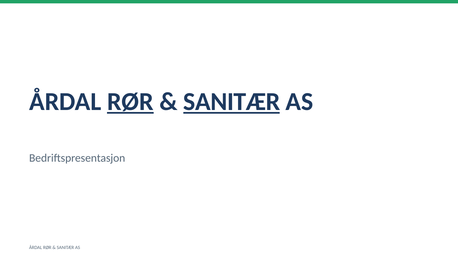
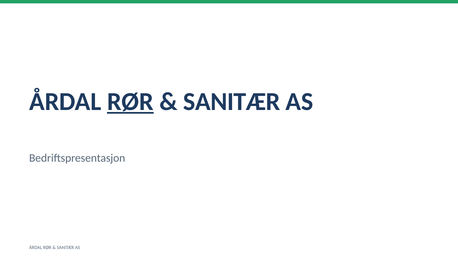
SANITÆR underline: present -> none (232, 102)
